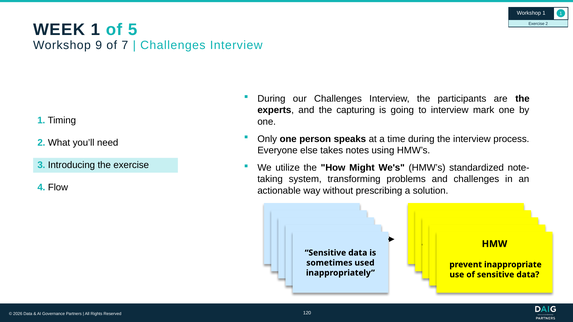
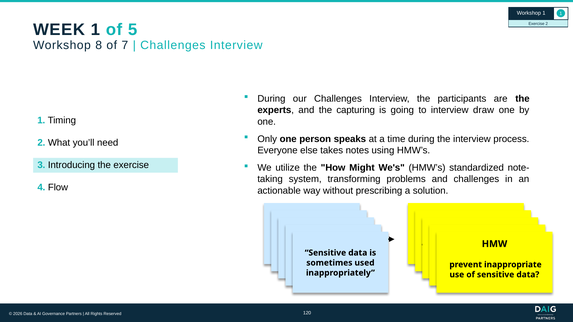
9: 9 -> 8 (99, 45)
mark: mark -> draw (484, 110)
